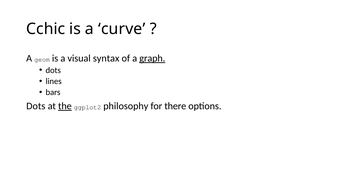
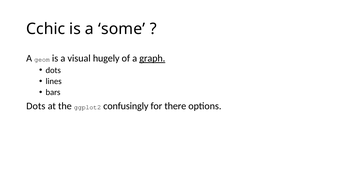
curve: curve -> some (122, 29)
syntax: syntax -> hugely (106, 58)
the underline: present -> none (65, 106)
philosophy: philosophy -> confusingly (126, 106)
